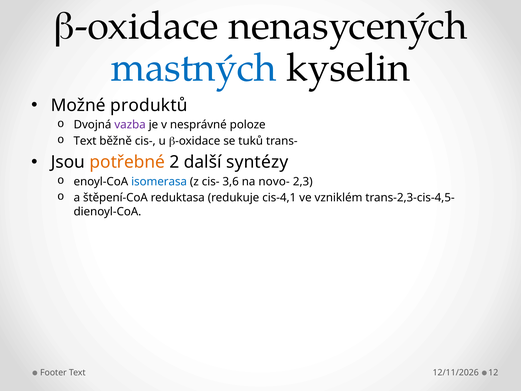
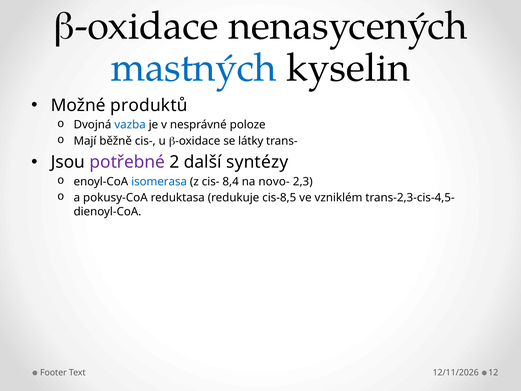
vazba colour: purple -> blue (130, 125)
Text: Text -> Mají (85, 141)
tuků: tuků -> látky (251, 141)
potřebné colour: orange -> purple (127, 162)
3,6: 3,6 -> 8,4 (231, 181)
štěpení-CoA: štěpení-CoA -> pokusy-CoA (115, 198)
cis-4,1: cis-4,1 -> cis-8,5 (279, 198)
